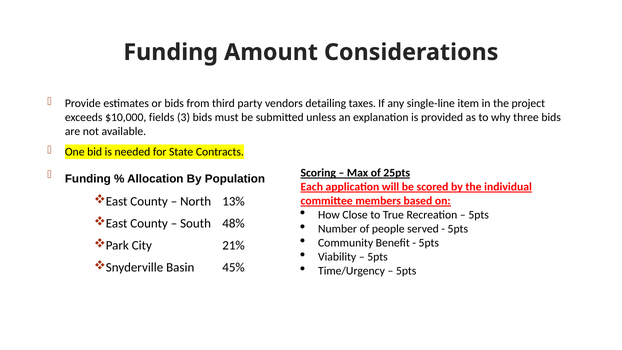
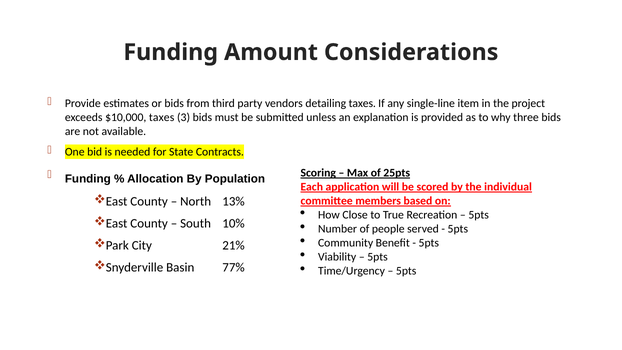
$10,000 fields: fields -> taxes (162, 117)
48%: 48% -> 10% (234, 223)
45%: 45% -> 77% (234, 267)
